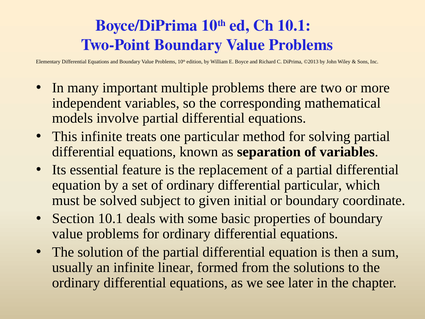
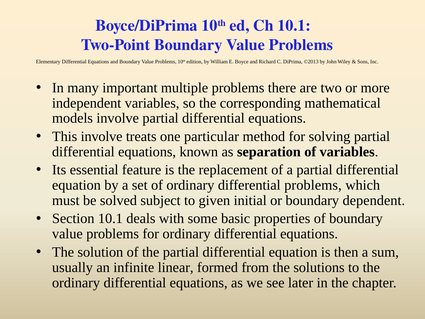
This infinite: infinite -> involve (102, 136)
differential particular: particular -> problems (313, 185)
coordinate: coordinate -> dependent (374, 200)
